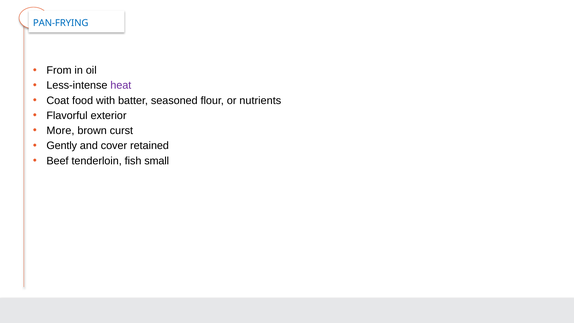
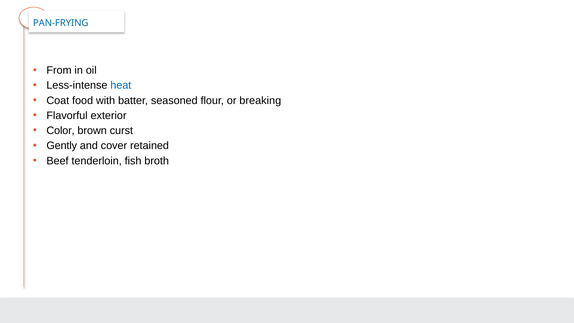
heat colour: purple -> blue (121, 85)
nutrients: nutrients -> breaking (260, 100)
More: More -> Color (61, 131)
small: small -> broth (157, 161)
